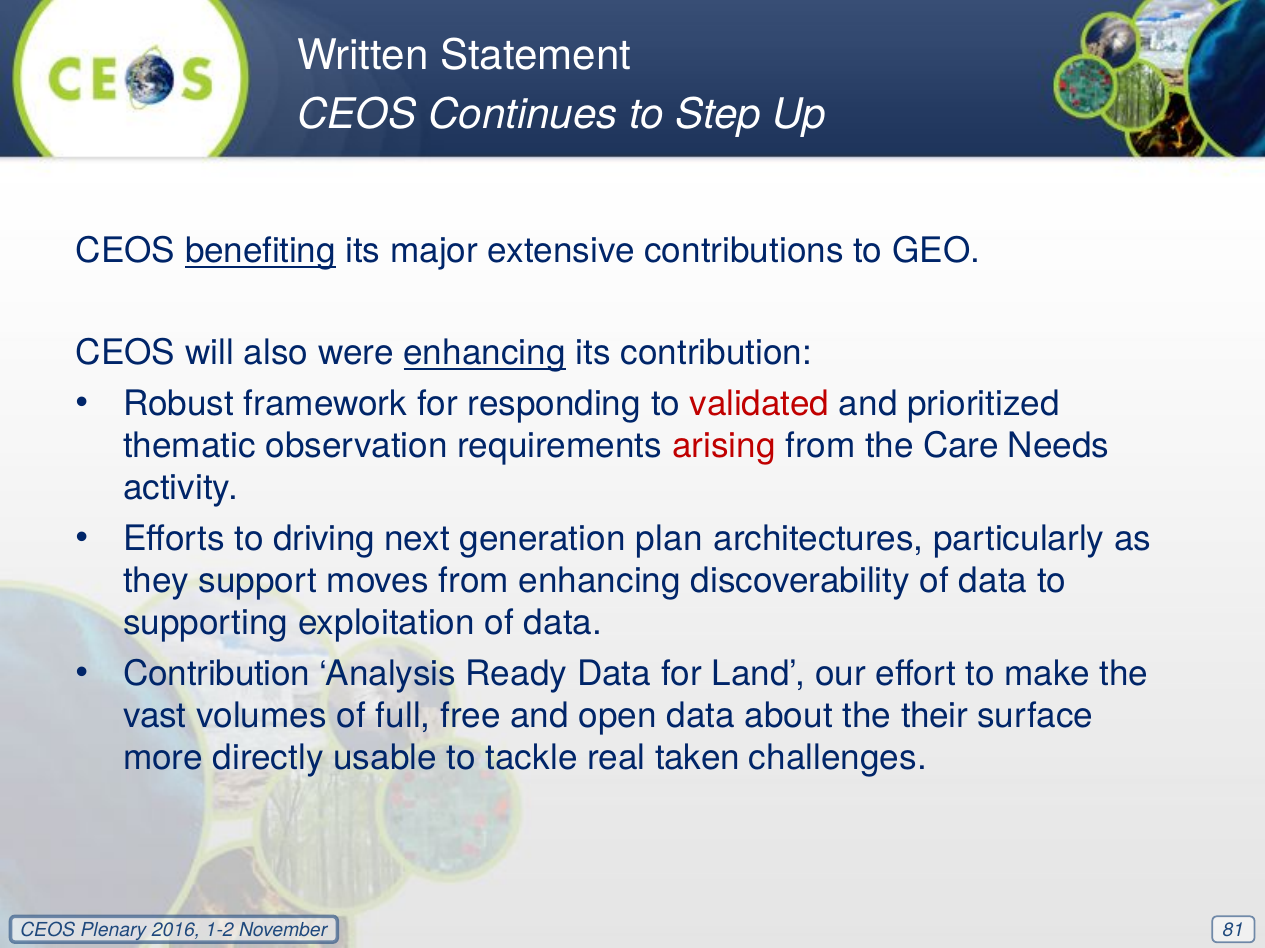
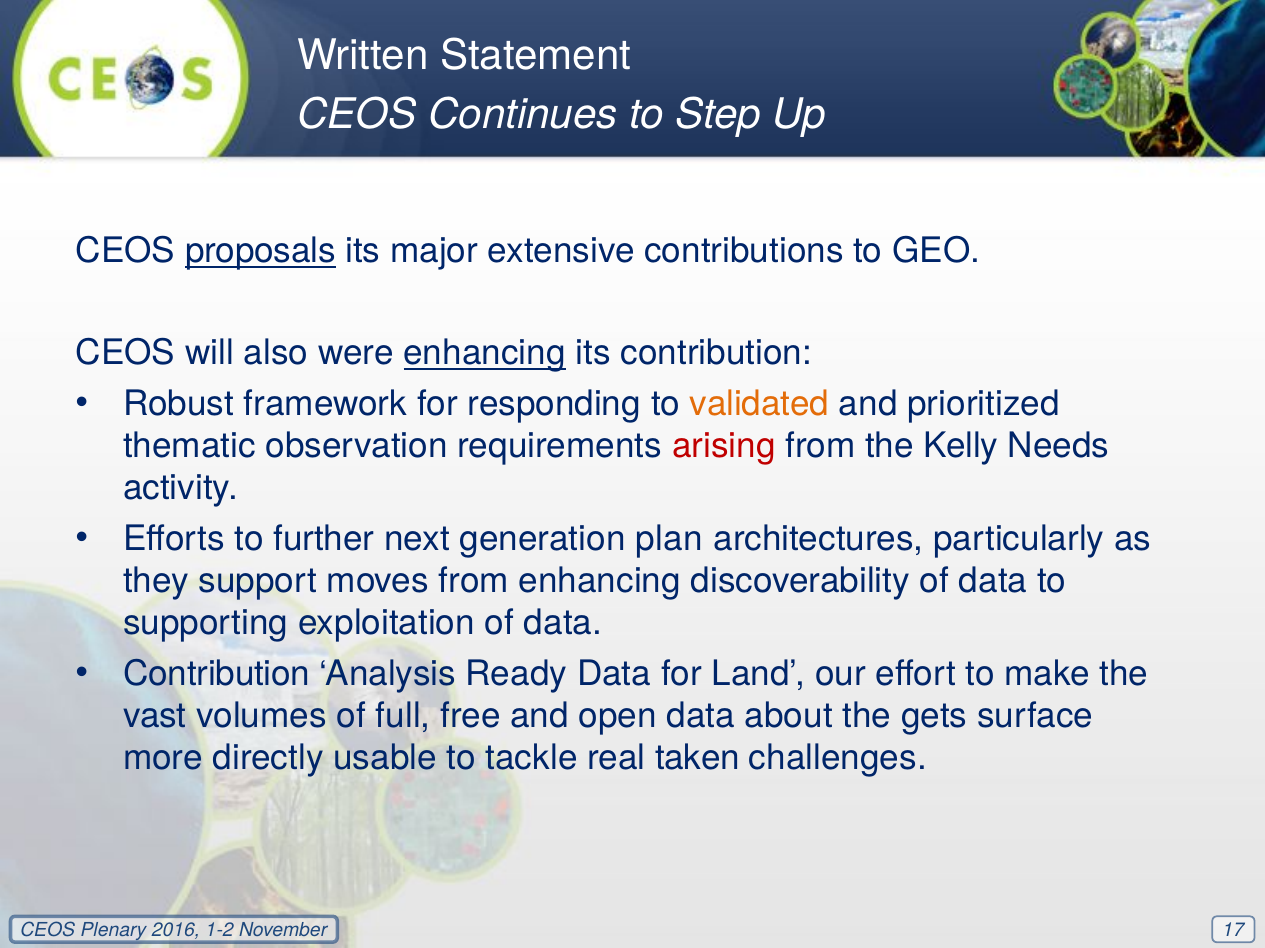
benefiting: benefiting -> proposals (260, 251)
validated colour: red -> orange (760, 404)
Care: Care -> Kelly (961, 446)
driving: driving -> further (324, 539)
their: their -> gets (934, 717)
81: 81 -> 17 (1233, 931)
